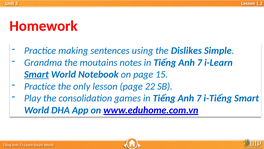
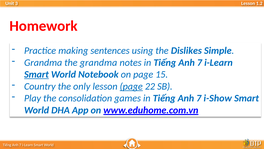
the moutains: moutains -> grandma (99, 62)
Practice: Practice -> Country (40, 86)
page underline: none -> present (131, 86)
i-Tiếng: i-Tiếng -> i-Show (218, 98)
